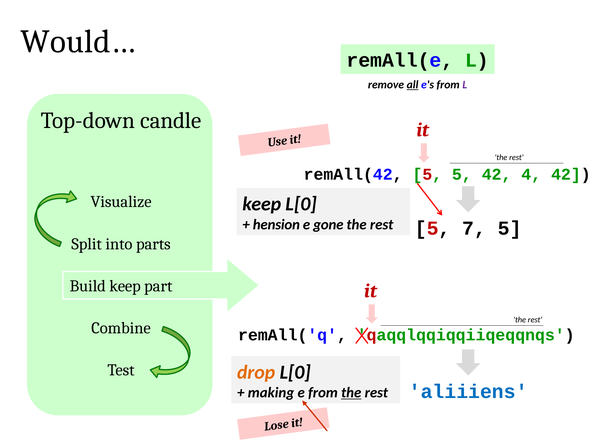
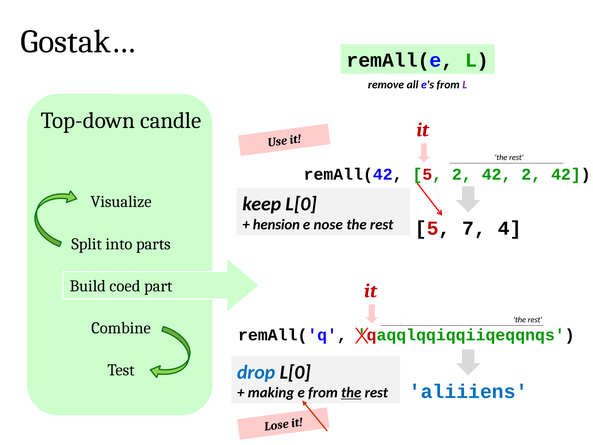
Would…: Would… -> Gostak… (78, 42)
all underline: present -> none (413, 85)
5 5: 5 -> 2 (462, 174)
42 4: 4 -> 2 (531, 174)
gone: gone -> nose (328, 224)
7 5: 5 -> 4 (510, 228)
Build keep: keep -> coed (125, 286)
drop colour: orange -> blue (256, 372)
